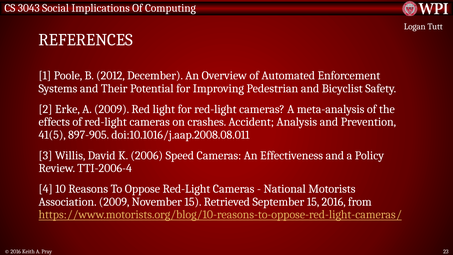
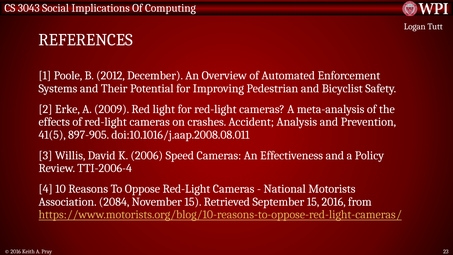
Association 2009: 2009 -> 2084 (114, 202)
